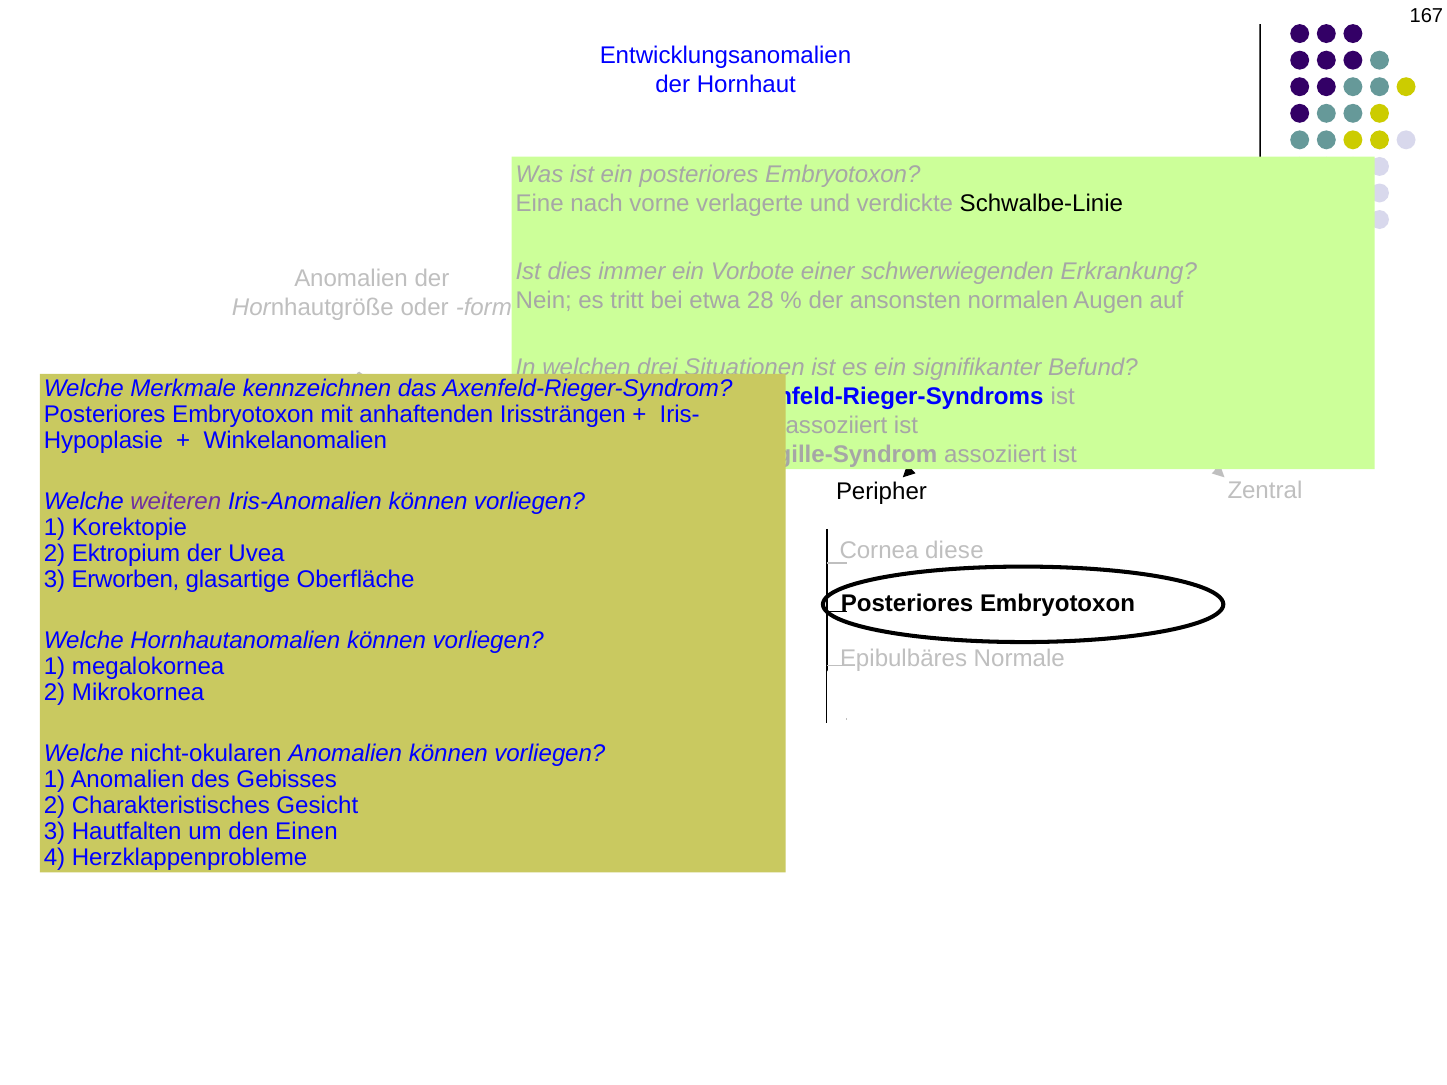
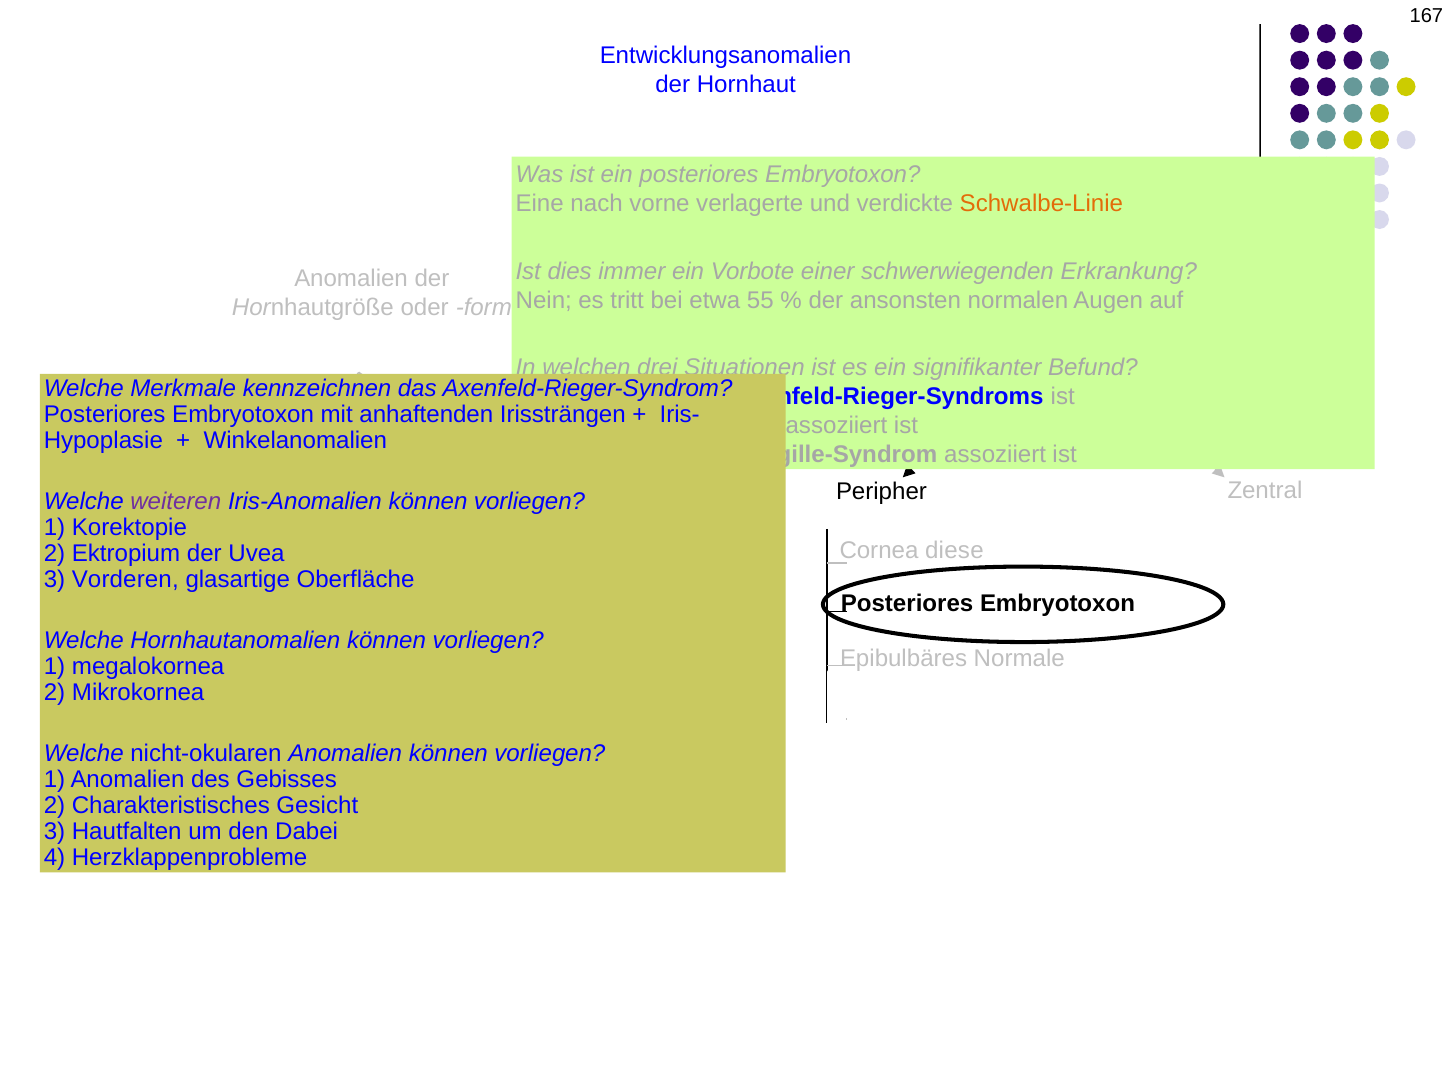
Schwalbe-Linie colour: black -> orange (1041, 204)
28: 28 -> 55 (760, 300)
Erworben: Erworben -> Vorderen (125, 580)
Einen: Einen -> Dabei (307, 831)
